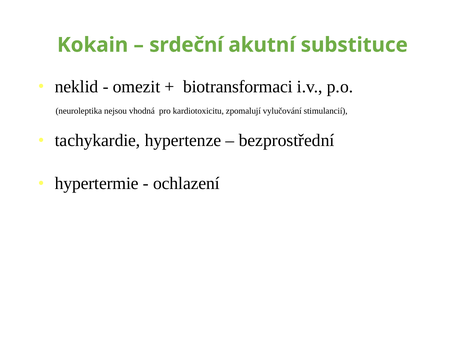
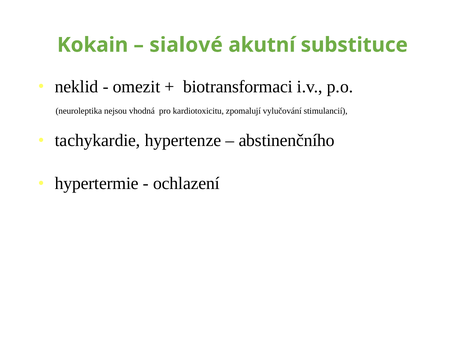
srdeční: srdeční -> sialové (186, 45)
bezprostřední: bezprostřední -> abstinenčního (287, 141)
